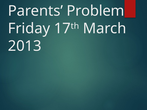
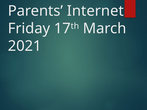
Problem: Problem -> Internet (95, 11)
2013: 2013 -> 2021 (25, 46)
